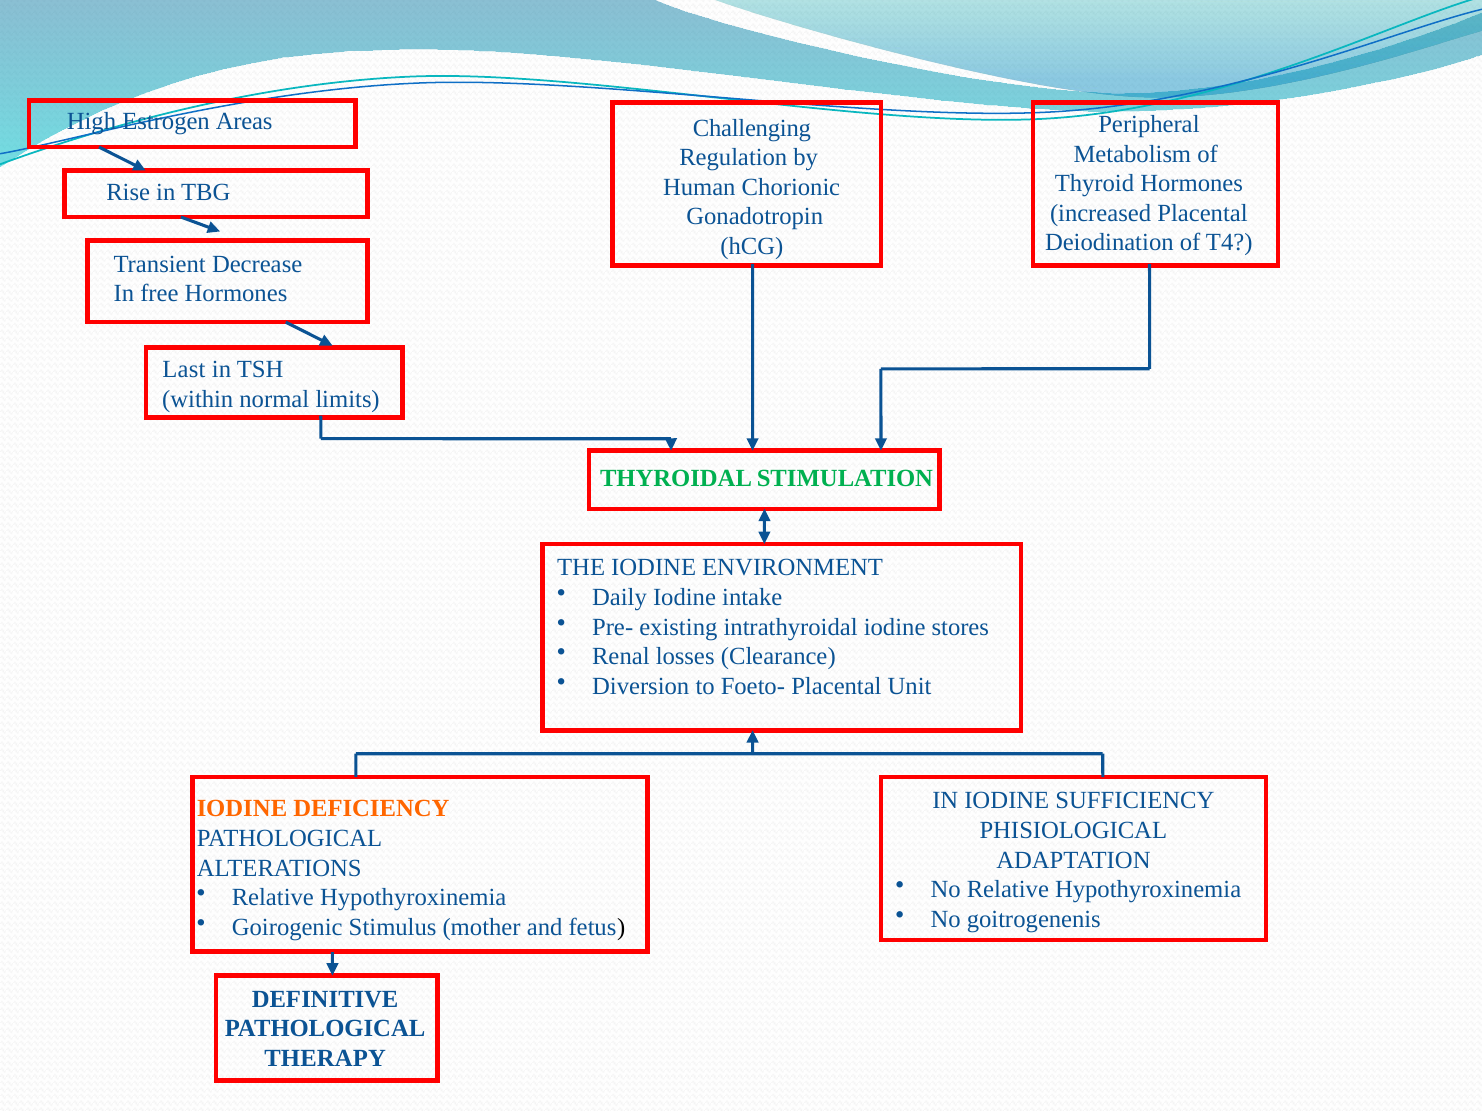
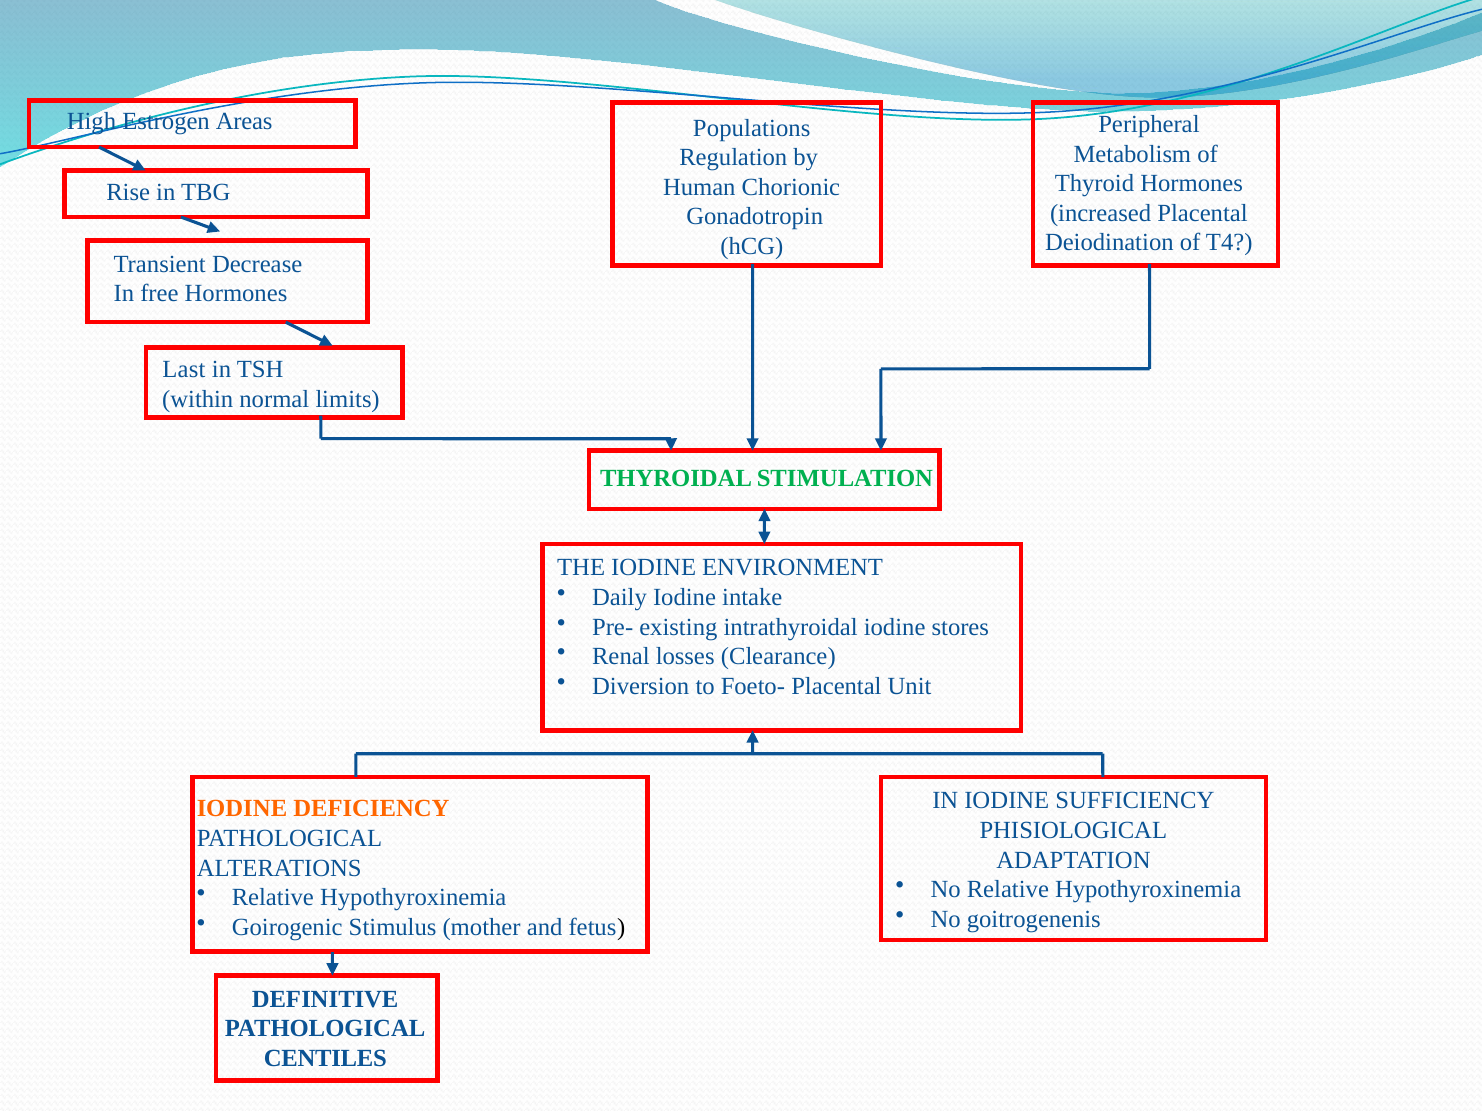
Challenging: Challenging -> Populations (752, 128)
THERAPY: THERAPY -> CENTILES (325, 1059)
